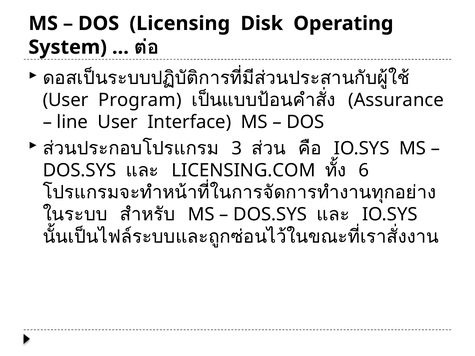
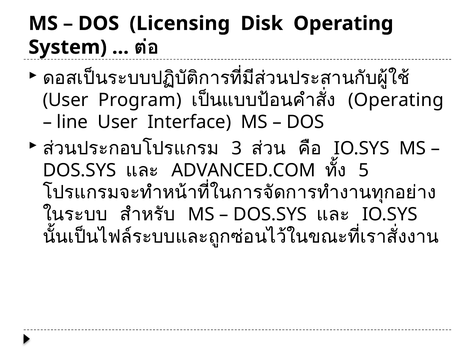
Assurance: Assurance -> Operating (396, 100)
LICENSING.COM: LICENSING.COM -> ADVANCED.COM (244, 170)
6: 6 -> 5 (364, 170)
